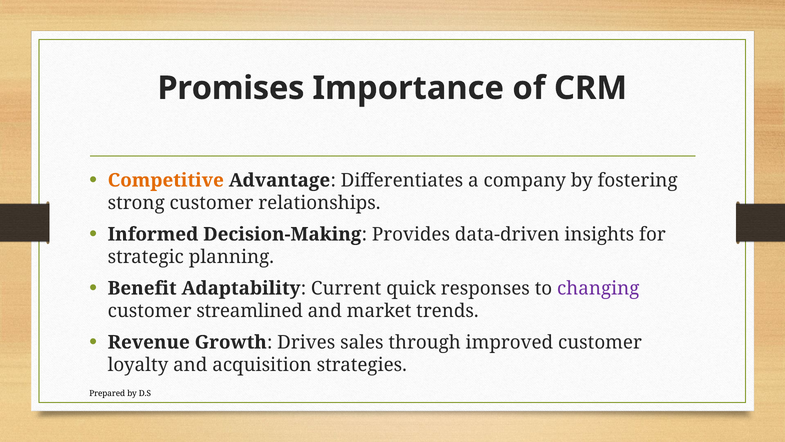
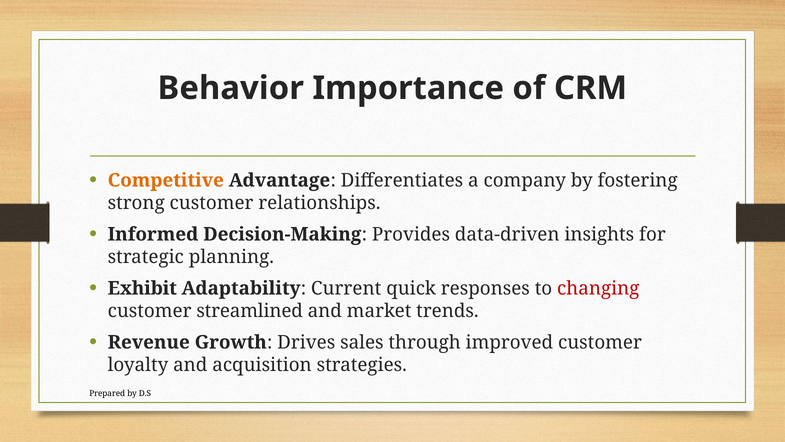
Promises: Promises -> Behavior (231, 88)
Benefit: Benefit -> Exhibit (142, 288)
changing colour: purple -> red (598, 288)
